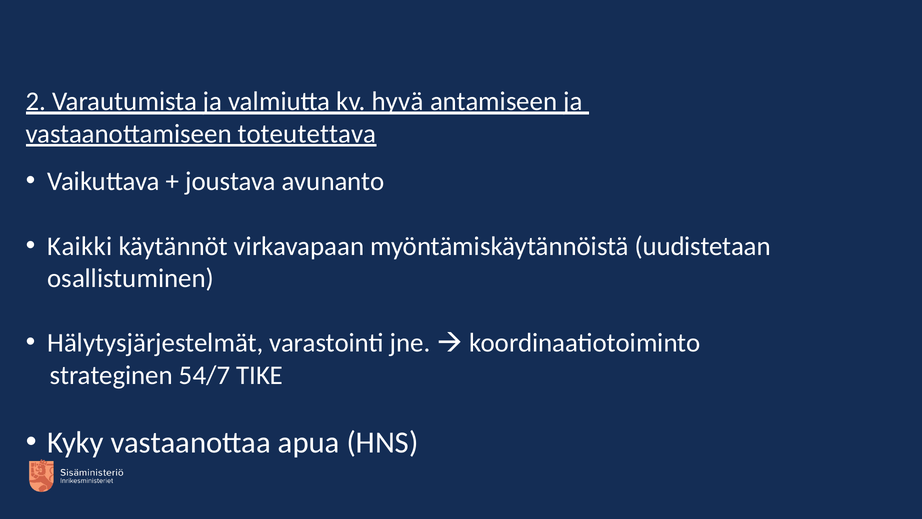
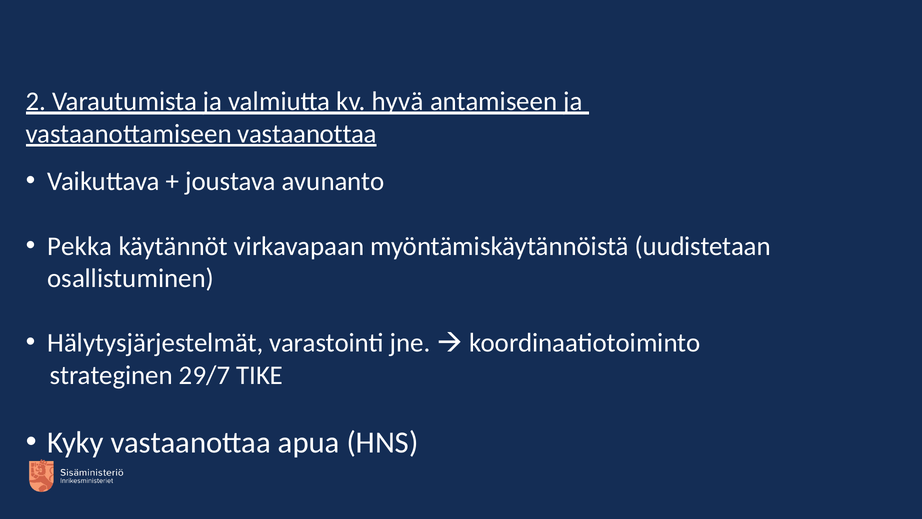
vastaanottamiseen toteutettava: toteutettava -> vastaanottaa (307, 134)
Kaikki: Kaikki -> Pekka (80, 246)
54/7: 54/7 -> 29/7 (205, 375)
